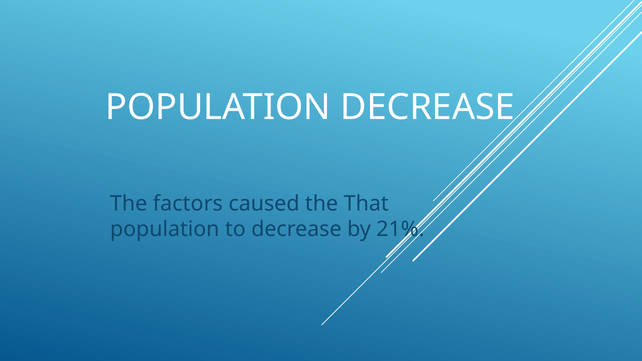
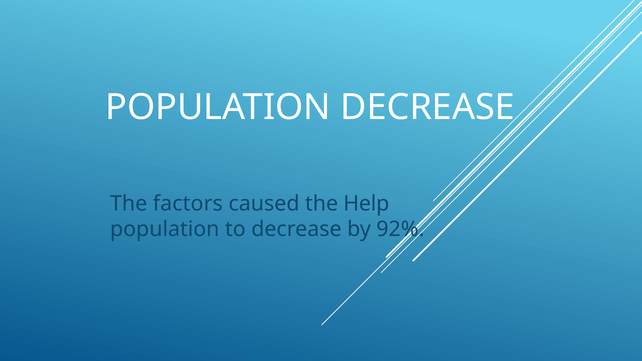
That: That -> Help (366, 204)
21%: 21% -> 92% (400, 229)
